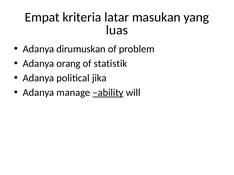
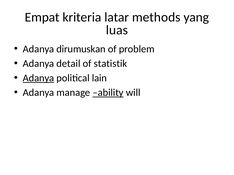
masukan: masukan -> methods (156, 17)
orang: orang -> detail (68, 64)
Adanya underline: none -> present (38, 78)
jika: jika -> lain (99, 78)
